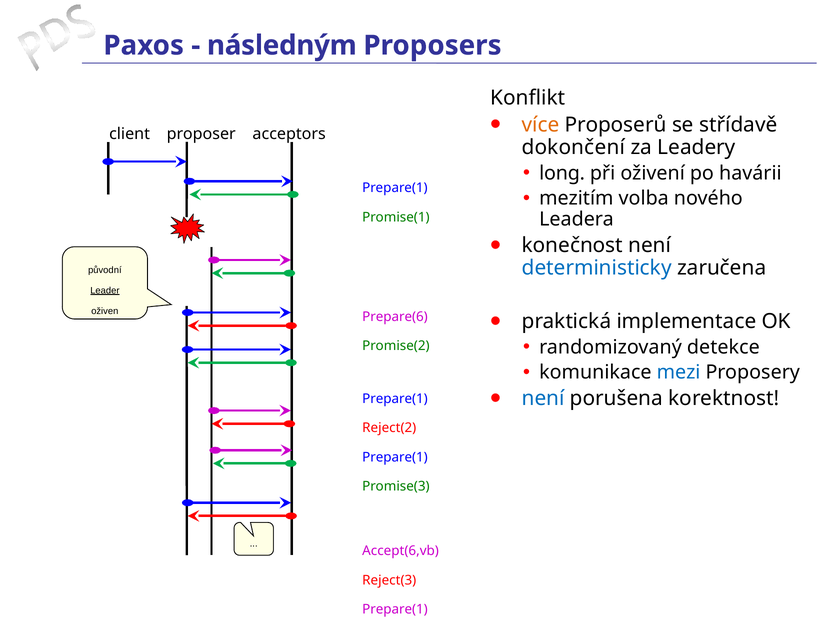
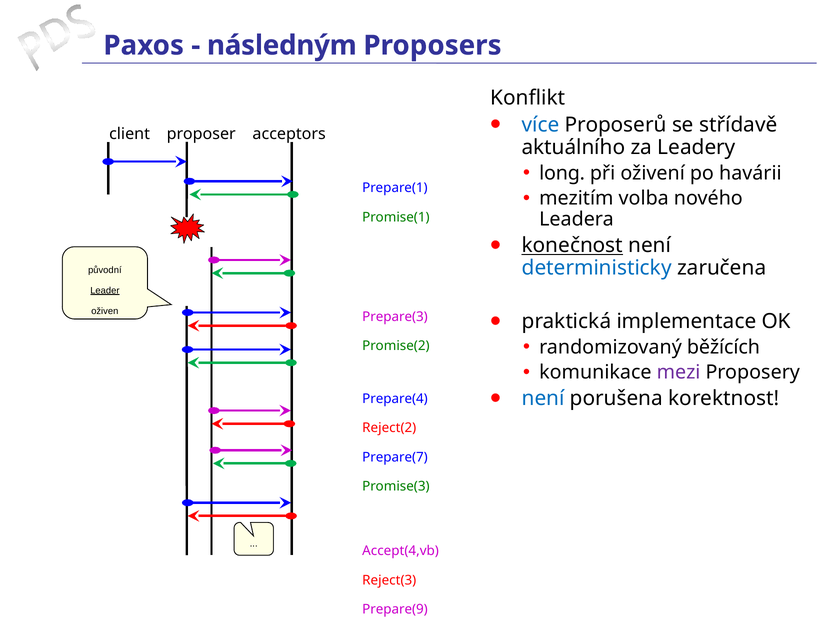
více colour: orange -> blue (541, 125)
dokončení: dokončení -> aktuálního (573, 147)
konečnost underline: none -> present (572, 245)
Prepare(6: Prepare(6 -> Prepare(3 (395, 317)
detekce: detekce -> běžících (723, 347)
mezi colour: blue -> purple (679, 372)
Prepare(1: Prepare(1 -> Prepare(4 (395, 398)
Prepare(1: Prepare(1 -> Prepare(7 (395, 457)
Accept(6,vb: Accept(6,vb -> Accept(4,vb (401, 551)
Prepare(1: Prepare(1 -> Prepare(9 (395, 609)
